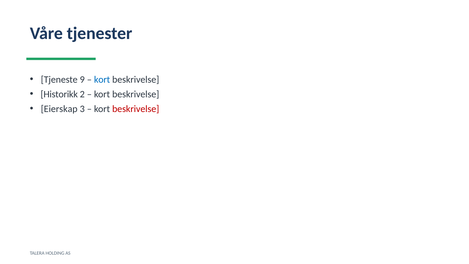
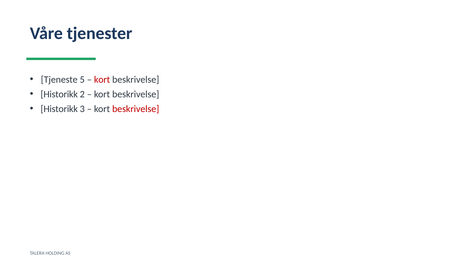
9: 9 -> 5 (82, 79)
kort colour: blue -> red (102, 79)
Eierskap: Eierskap -> Historikk (59, 109)
